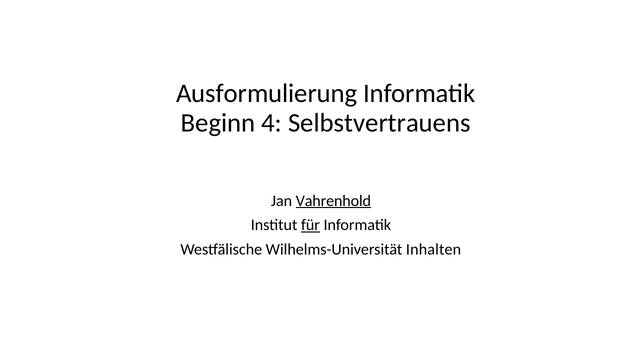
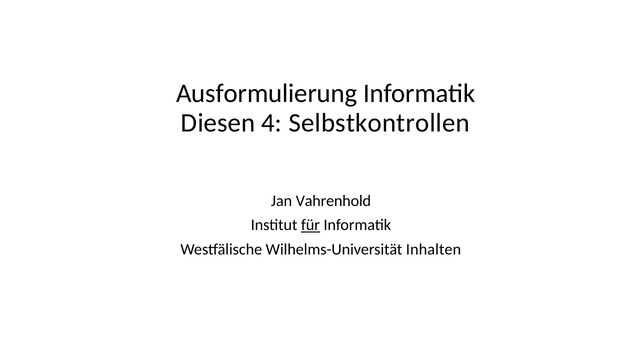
Beginn: Beginn -> Diesen (218, 123)
Selbstvertrauens: Selbstvertrauens -> Selbstkontrollen (379, 123)
Vahrenhold underline: present -> none (333, 201)
